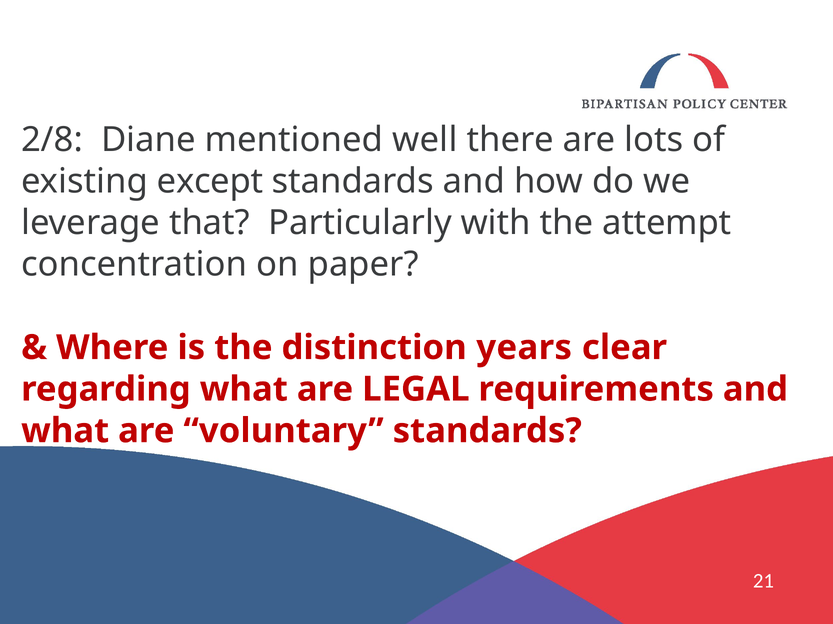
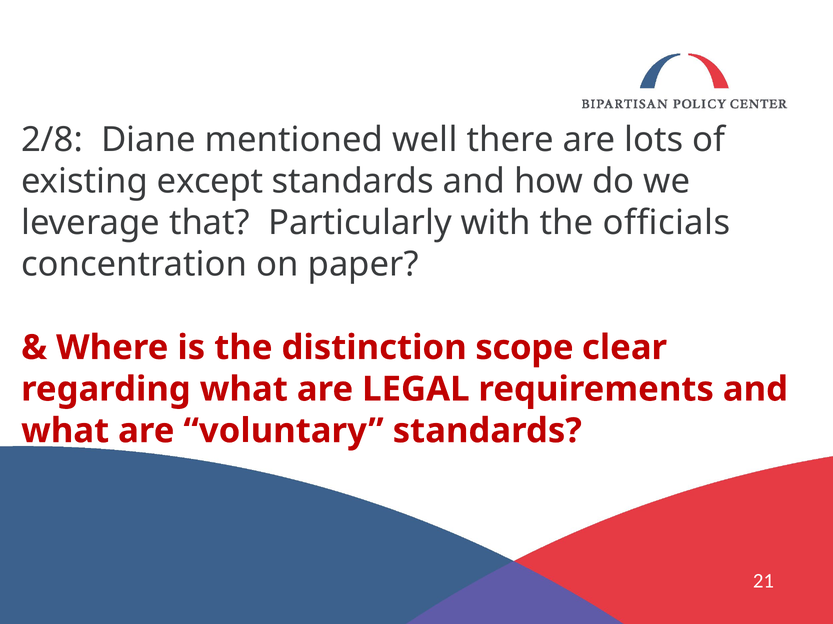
attempt: attempt -> officials (667, 223)
years: years -> scope (524, 348)
